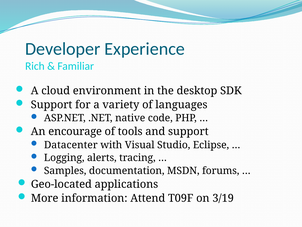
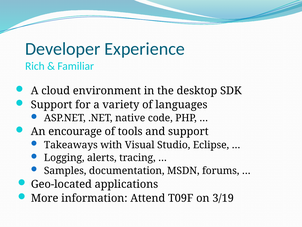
Datacenter: Datacenter -> Takeaways (71, 145)
